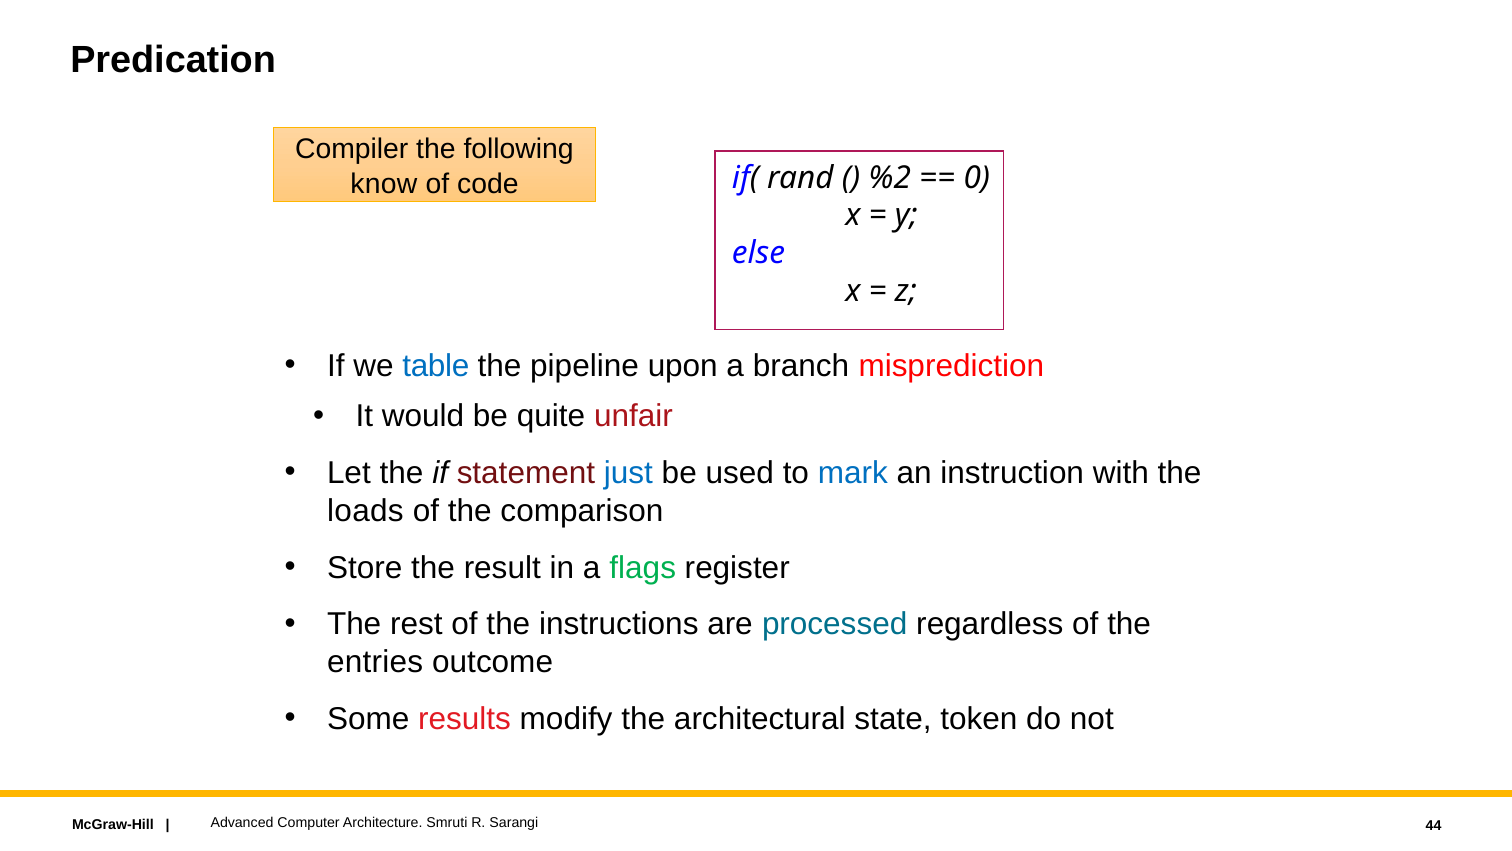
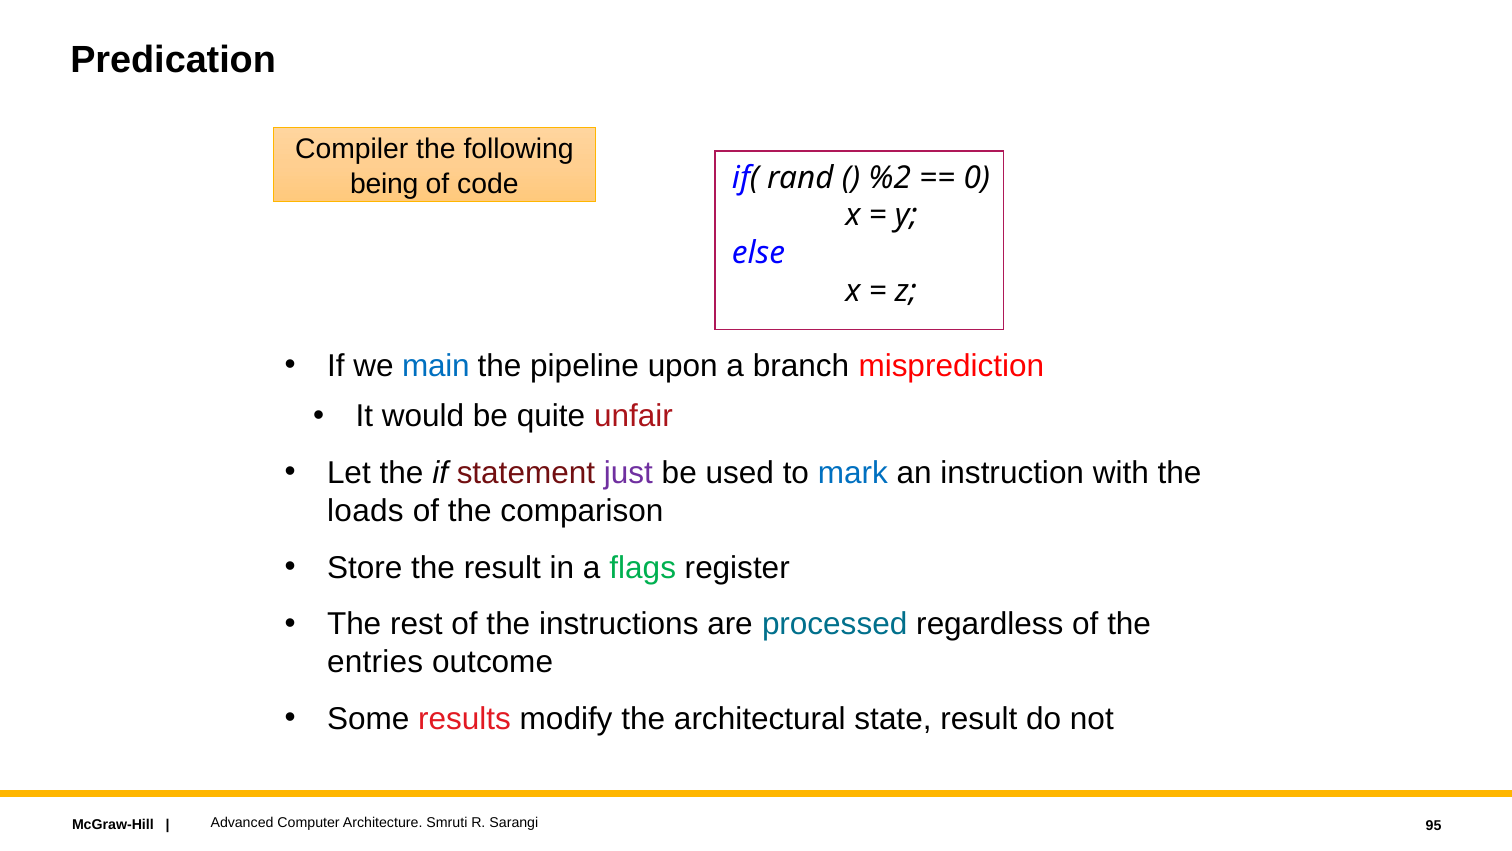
know: know -> being (384, 184)
table: table -> main (436, 366)
just colour: blue -> purple (628, 473)
state token: token -> result (979, 719)
44: 44 -> 95 (1434, 825)
